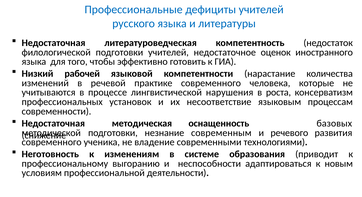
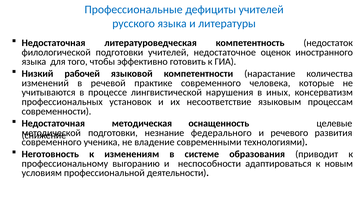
роста: роста -> иных (278, 92)
базовых: базовых -> целевые (334, 123)
современным: современным -> федерального (221, 133)
